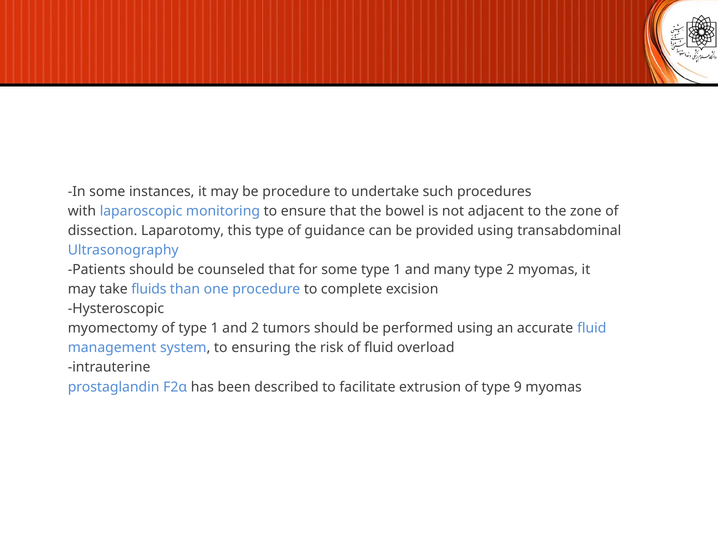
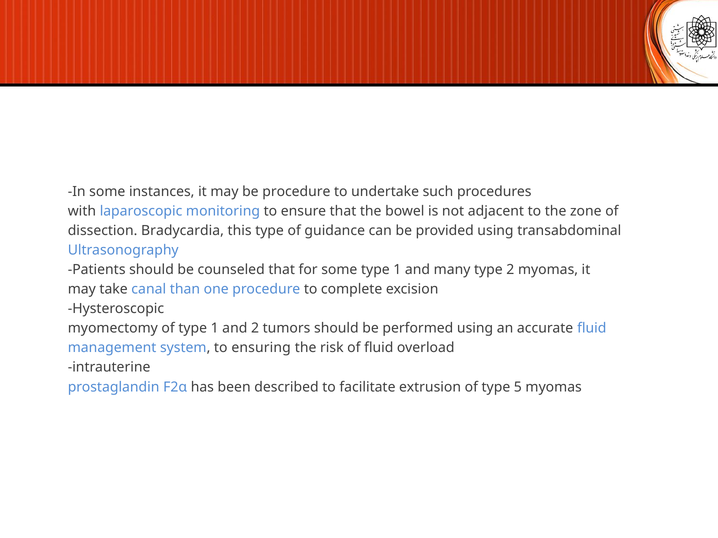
Laparotomy: Laparotomy -> Bradycardia (183, 231)
fluids: fluids -> canal (149, 289)
9: 9 -> 5 (518, 387)
